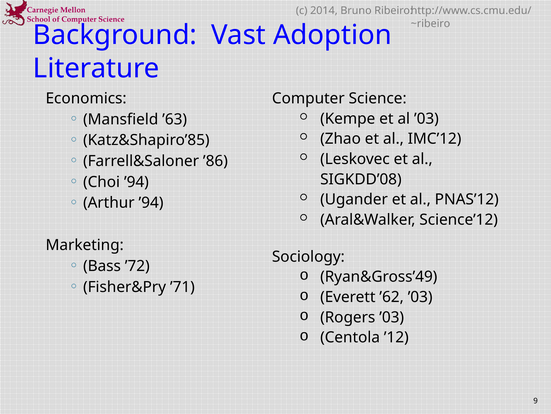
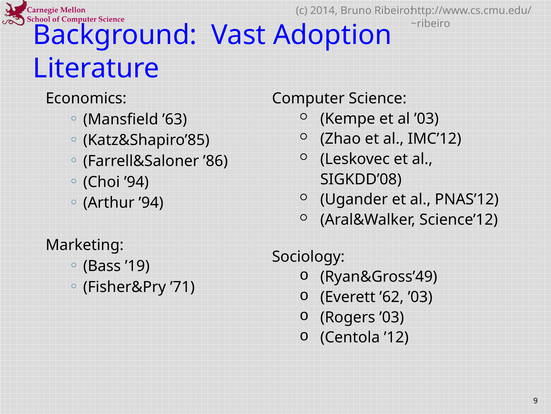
’72: ’72 -> ’19 (137, 266)
